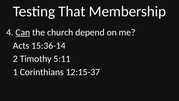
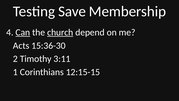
That: That -> Save (72, 11)
church underline: none -> present (60, 32)
15:36-14: 15:36-14 -> 15:36-30 (48, 45)
5:11: 5:11 -> 3:11 (62, 59)
12:15-37: 12:15-37 -> 12:15-15 (83, 72)
